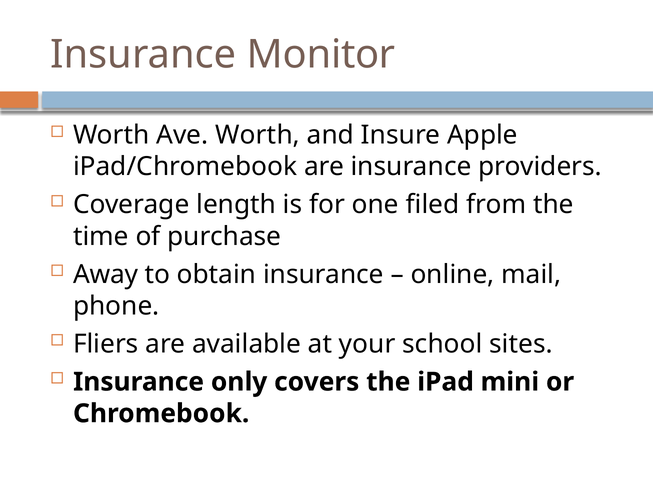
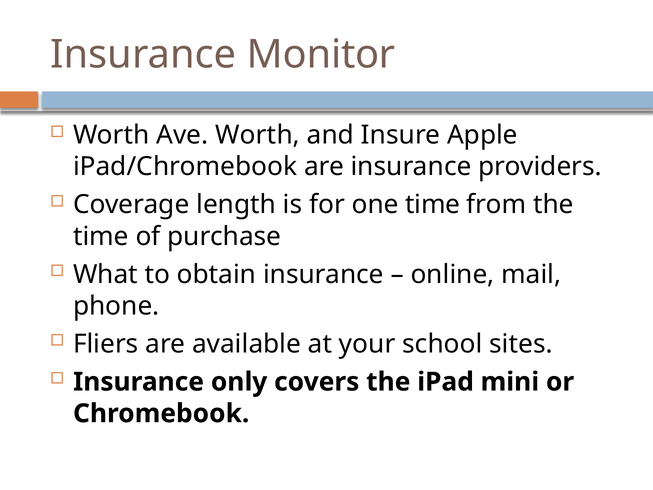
one filed: filed -> time (433, 205)
Away: Away -> What (105, 274)
